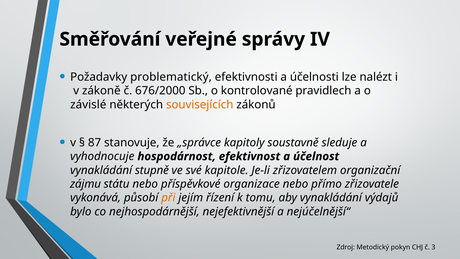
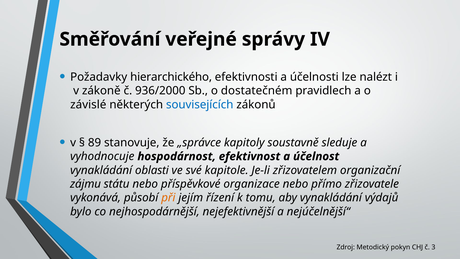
problematický: problematický -> hierarchického (171, 77)
676/2000: 676/2000 -> 936/2000 (160, 91)
kontrolované: kontrolované -> dostatečném (257, 91)
souvisejících colour: orange -> blue (200, 105)
87: 87 -> 89 (95, 142)
stupně: stupně -> oblasti (152, 170)
